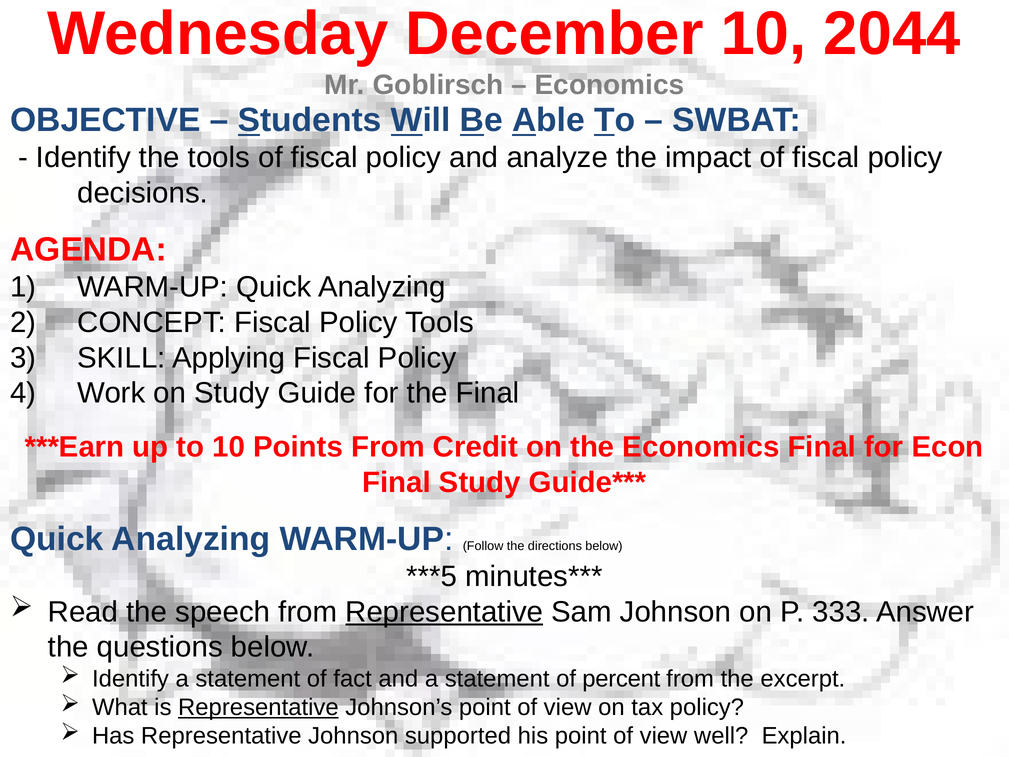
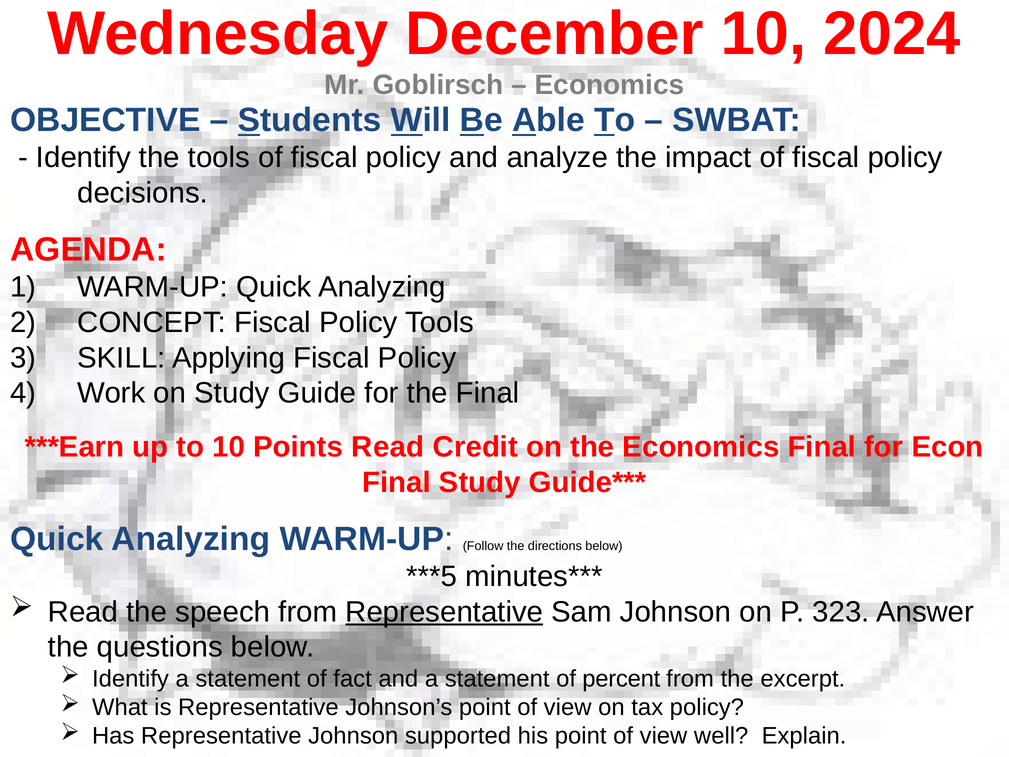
2044: 2044 -> 2024 (892, 34)
Points From: From -> Read (388, 447)
333: 333 -> 323 (841, 612)
Representative underline: present -> none (258, 707)
